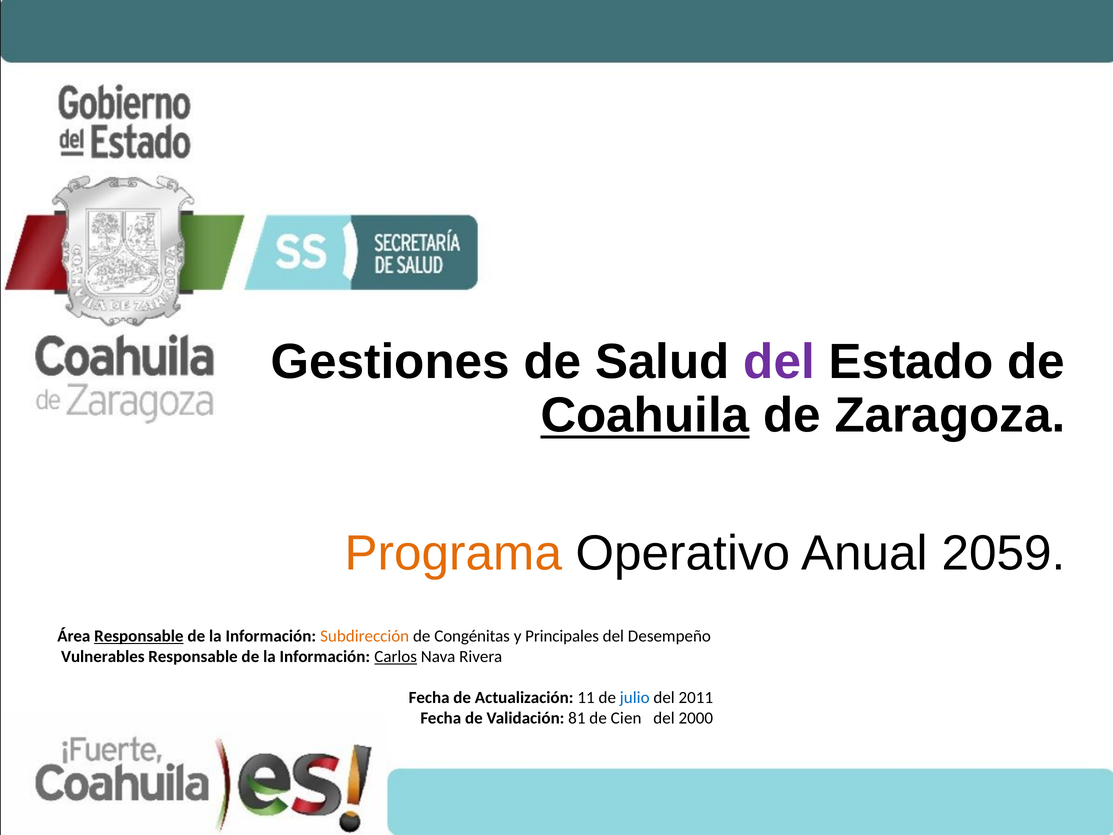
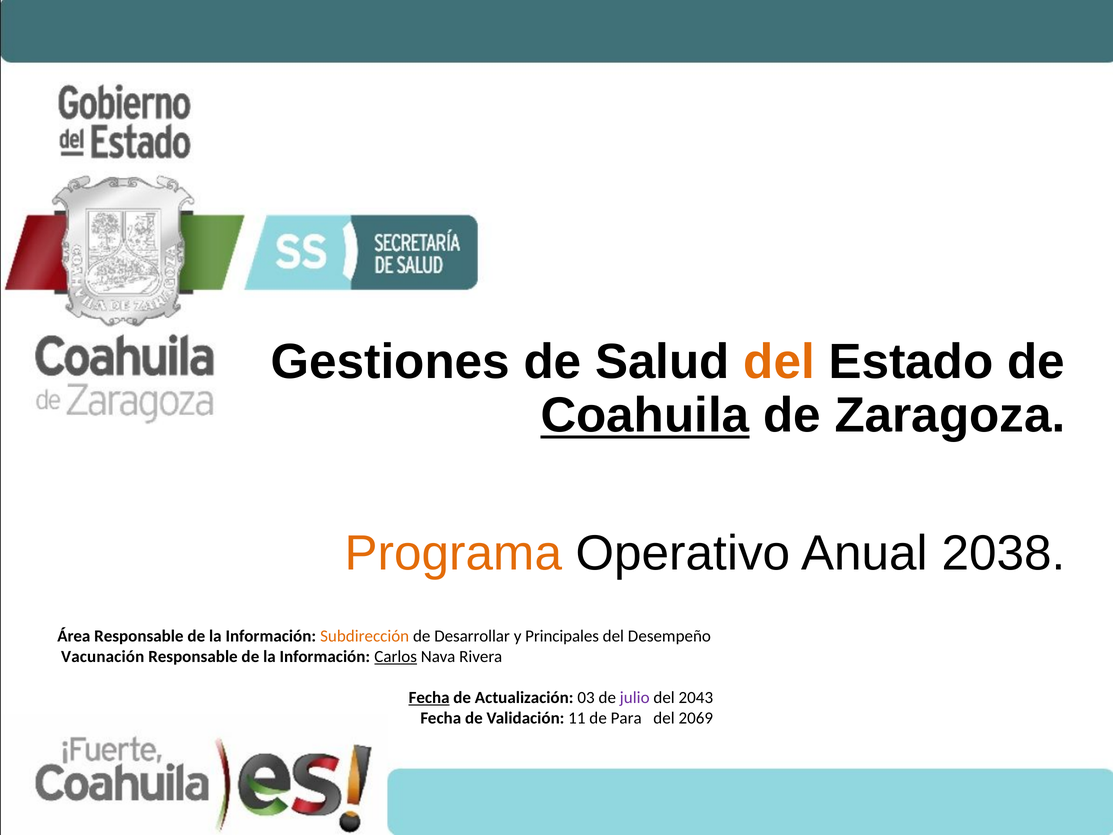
del colour: purple -> orange (779, 362)
2059: 2059 -> 2038 (1003, 553)
Responsable underline: present -> none (139, 636)
Congénitas: Congénitas -> Desarrollar (472, 636)
Vulnerables: Vulnerables -> Vacunación (103, 657)
Fecha underline: none -> present (429, 697)
11: 11 -> 03 (586, 697)
julio colour: blue -> purple (635, 697)
2011: 2011 -> 2043 (696, 697)
81: 81 -> 11 (577, 718)
Cien: Cien -> Para (626, 718)
2000: 2000 -> 2069 (696, 718)
